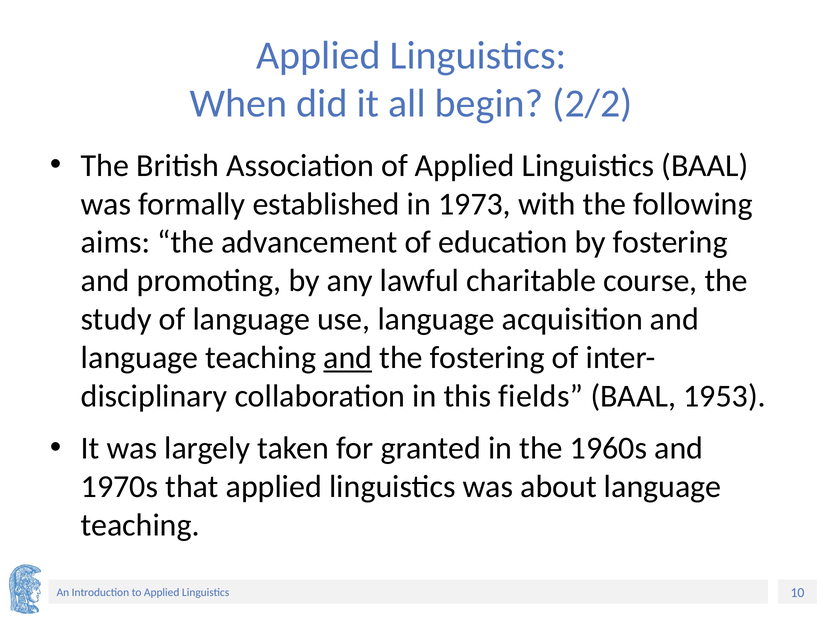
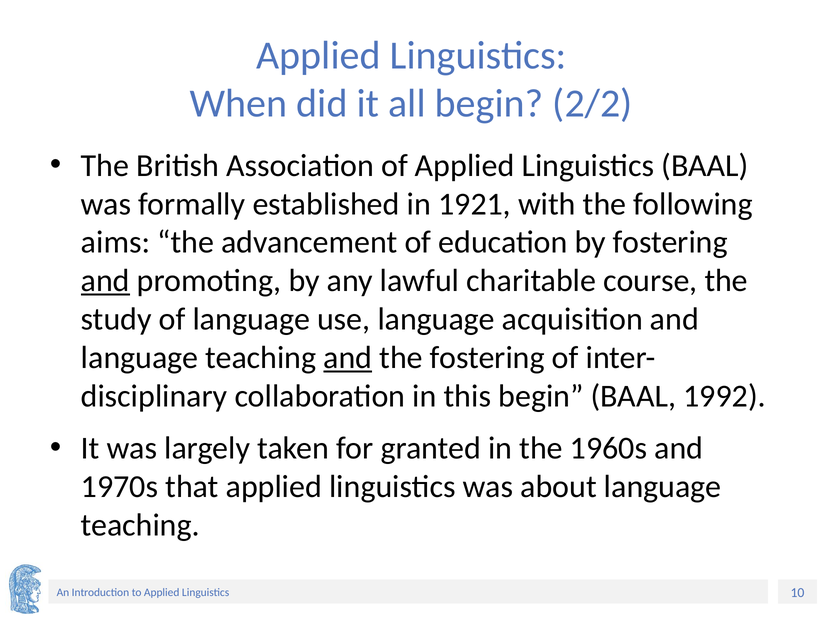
1973: 1973 -> 1921 (474, 204)
and underline: none -> present (105, 281)
this fields: fields -> begin (541, 396)
1953: 1953 -> 1992 (725, 396)
